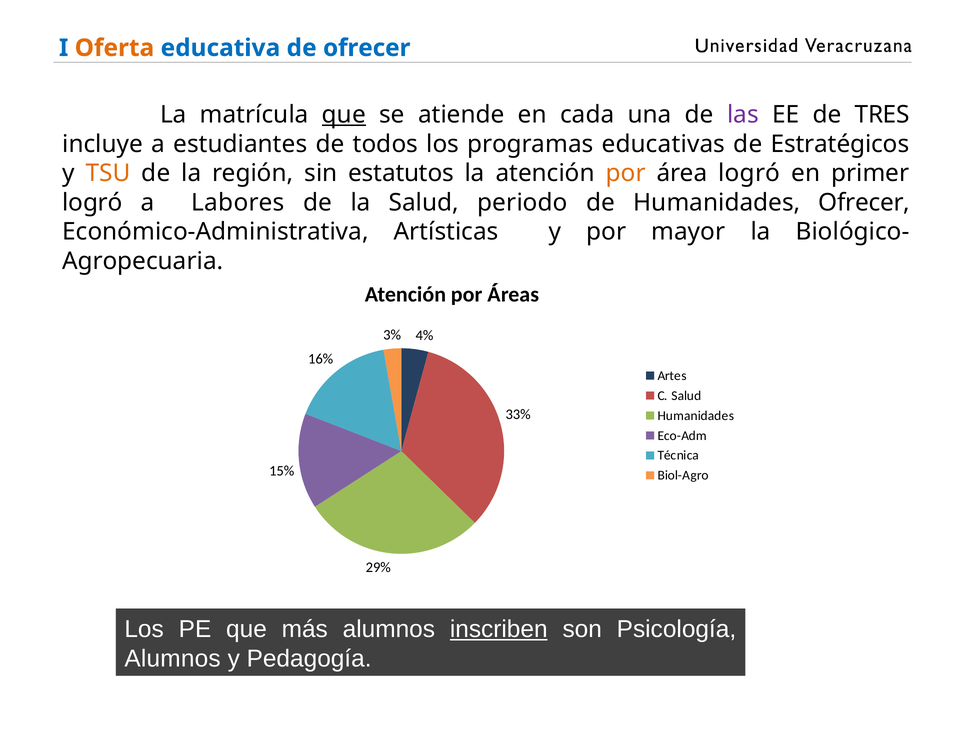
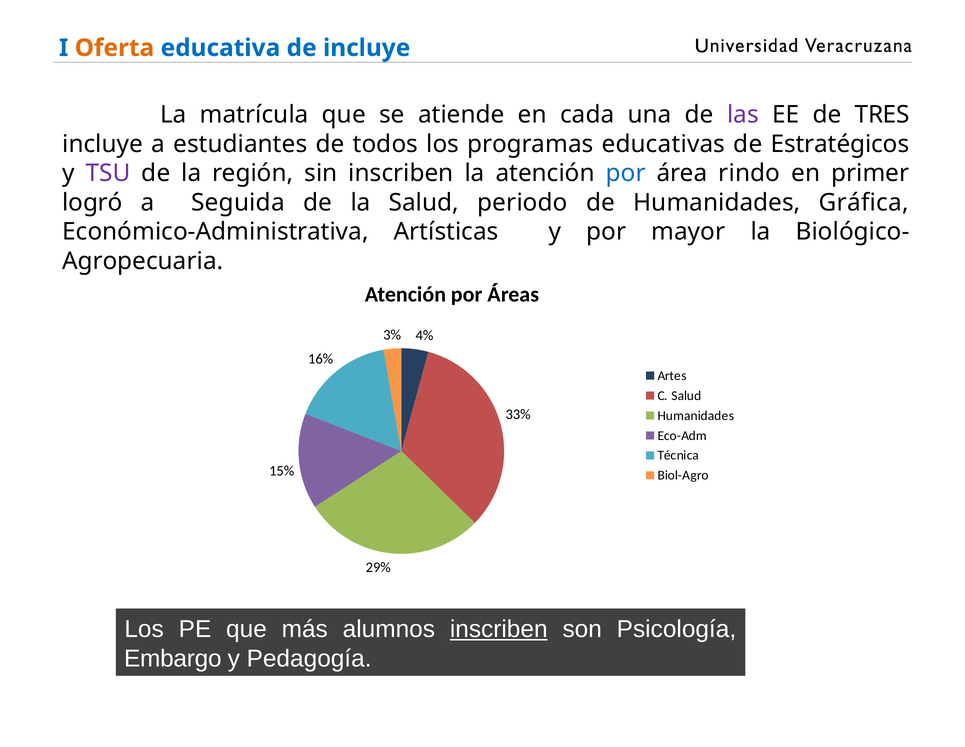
de ofrecer: ofrecer -> incluye (367, 48)
que underline: present -> none (344, 115)
TSU colour: orange -> purple (108, 173)
sin estatutos: estatutos -> inscriben (401, 173)
por colour: orange -> blue (626, 173)
área logró: logró -> rindo (749, 173)
Labores: Labores -> Seguida (238, 203)
Humanidades Ofrecer: Ofrecer -> Gráfica (864, 203)
Alumnos: Alumnos -> Embargo (173, 659)
